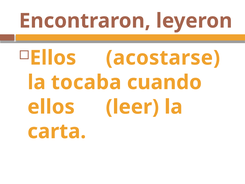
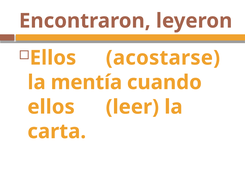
tocaba: tocaba -> mentía (86, 82)
